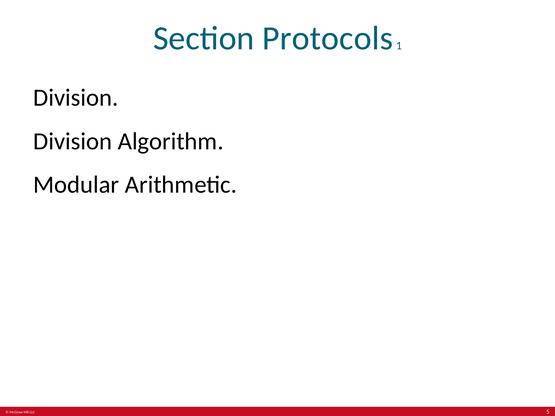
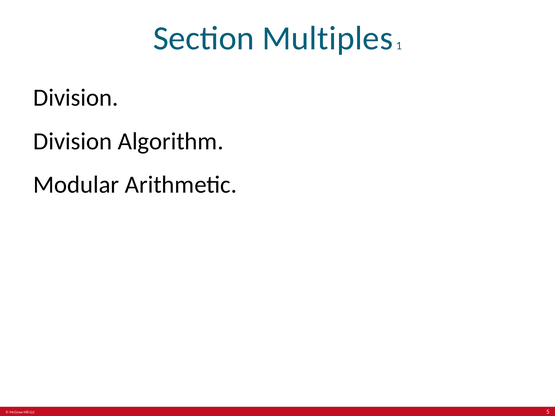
Protocols: Protocols -> Multiples (328, 38)
